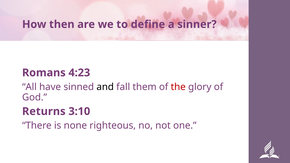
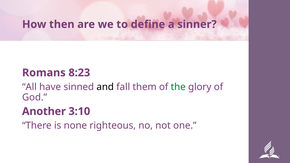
4:23: 4:23 -> 8:23 (79, 73)
the colour: red -> green (178, 87)
Returns: Returns -> Another (44, 111)
